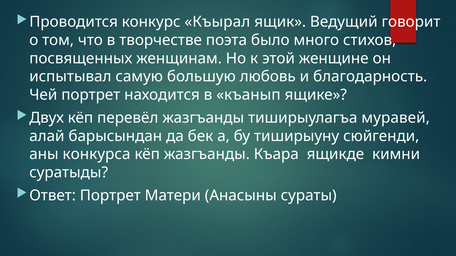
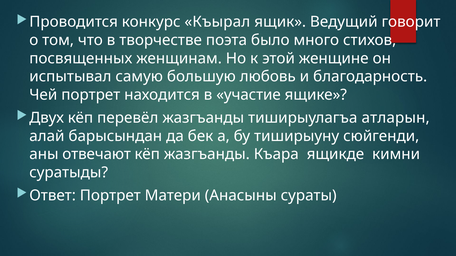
къанып: къанып -> участие (249, 95)
муравей: муравей -> атларын (396, 118)
конкурса: конкурса -> отвечают (97, 155)
